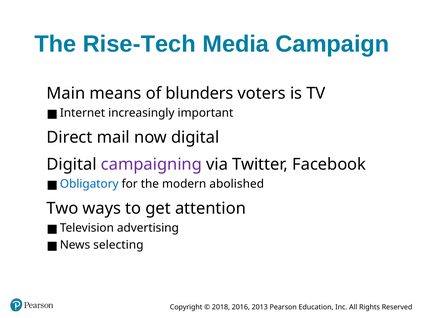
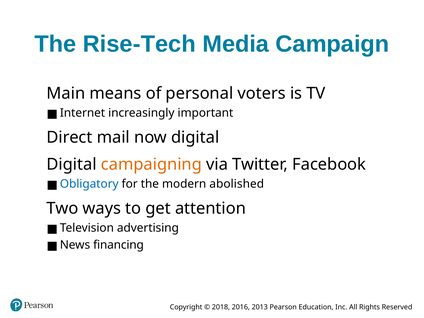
blunders: blunders -> personal (199, 93)
campaigning colour: purple -> orange (151, 165)
selecting: selecting -> financing (118, 245)
